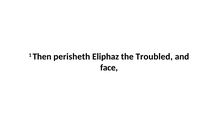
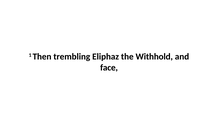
perisheth: perisheth -> trembling (72, 56)
Troubled: Troubled -> Withhold (154, 56)
